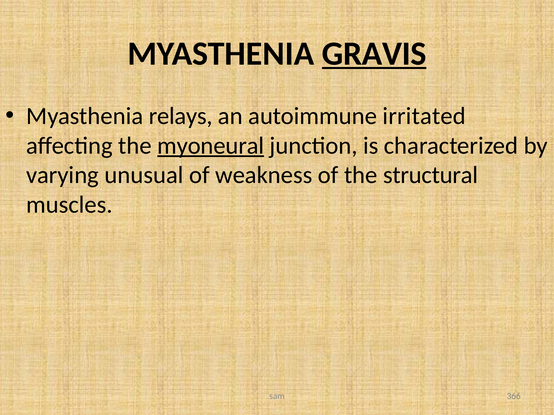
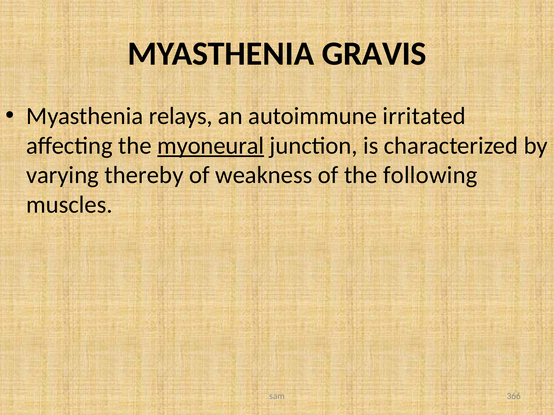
GRAVIS underline: present -> none (374, 54)
unusual: unusual -> thereby (144, 175)
structural: structural -> following (430, 175)
